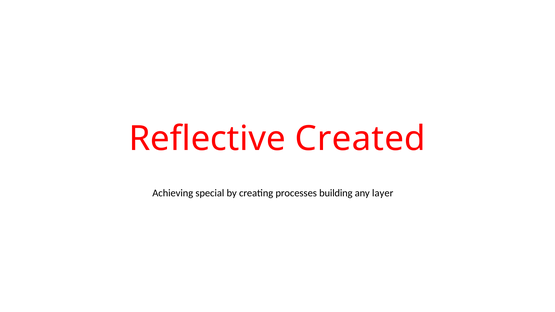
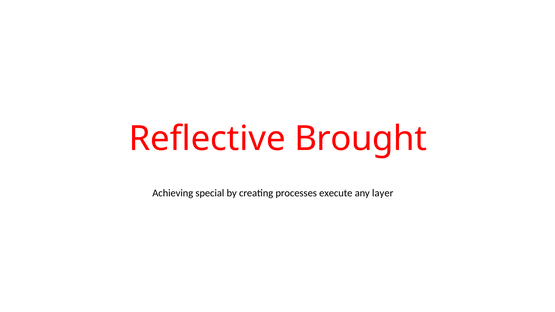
Created: Created -> Brought (361, 139)
building: building -> execute (336, 193)
